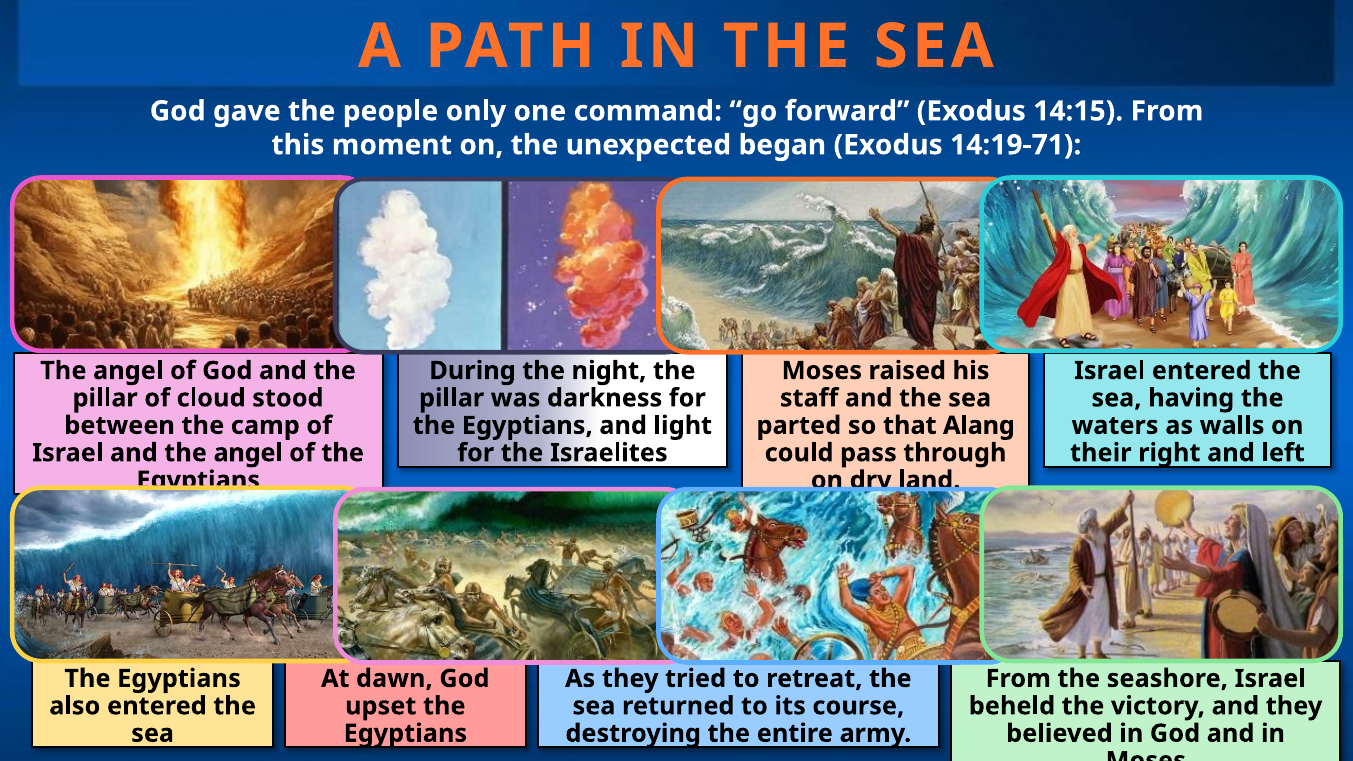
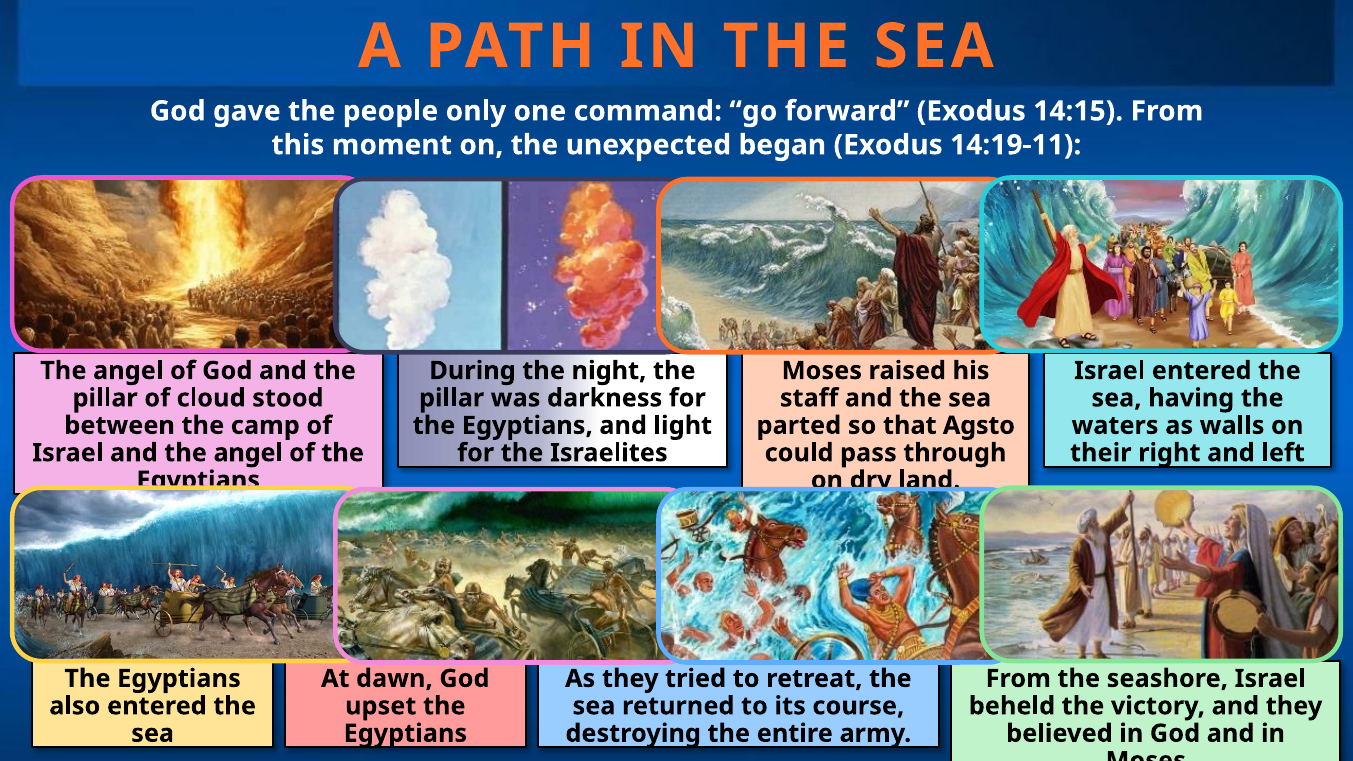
14:19-71: 14:19-71 -> 14:19-11 (1016, 145)
Alang: Alang -> Agsto (979, 426)
